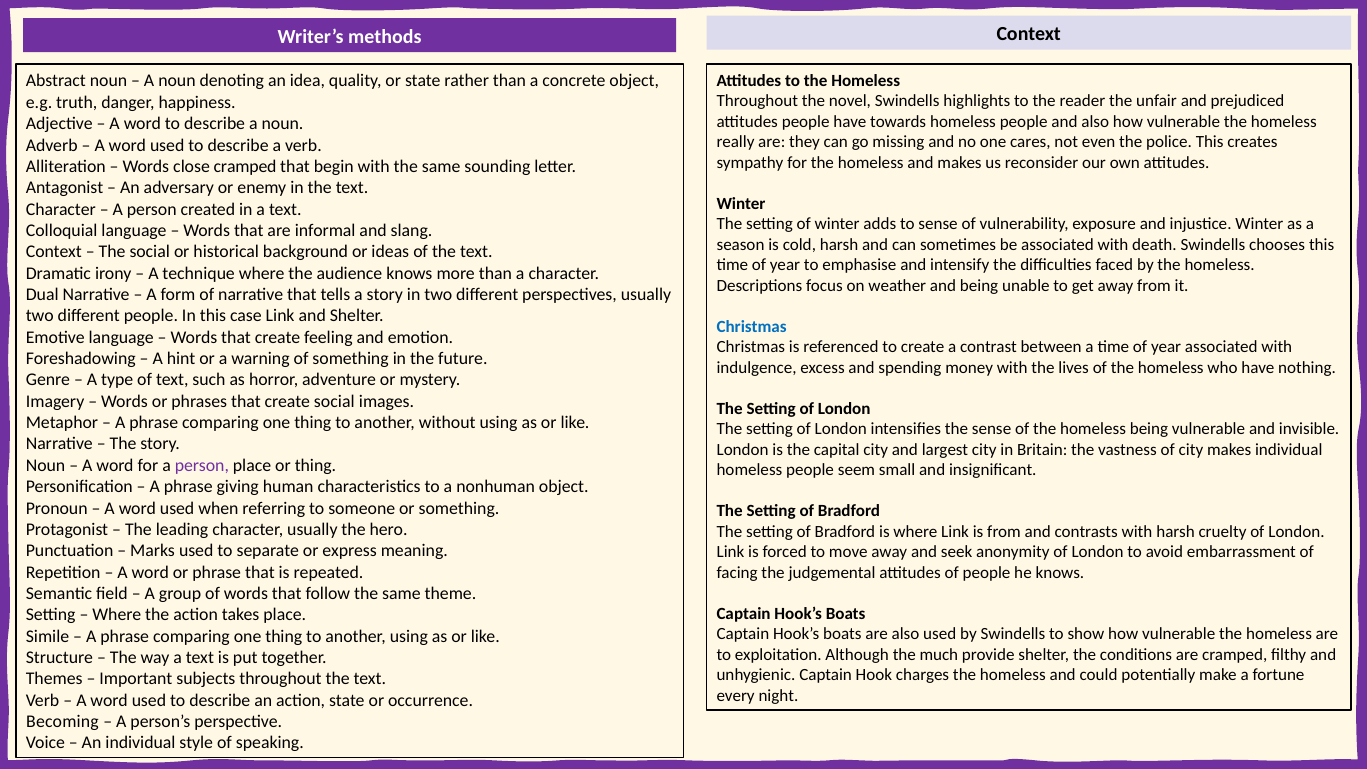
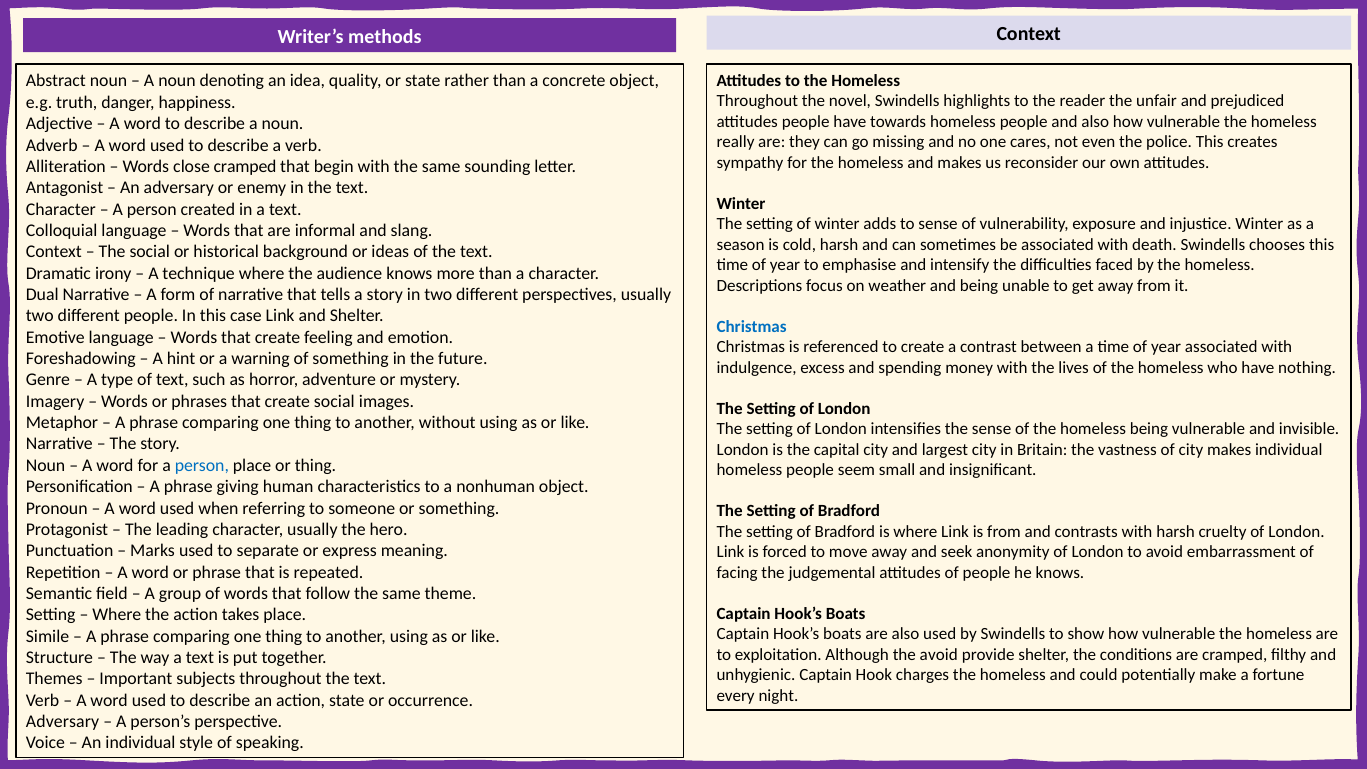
person colour: purple -> blue (202, 465)
the much: much -> avoid (939, 655)
Becoming: Becoming -> Adversary (63, 722)
